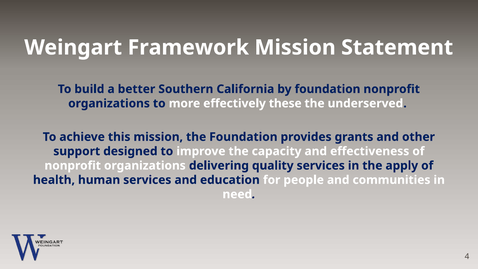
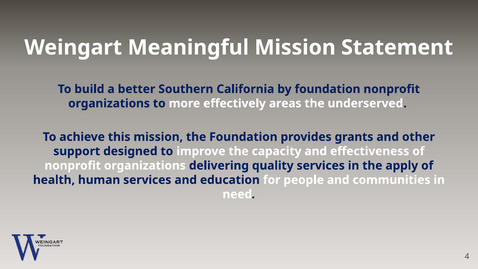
Framework: Framework -> Meaningful (188, 48)
these: these -> areas (285, 103)
